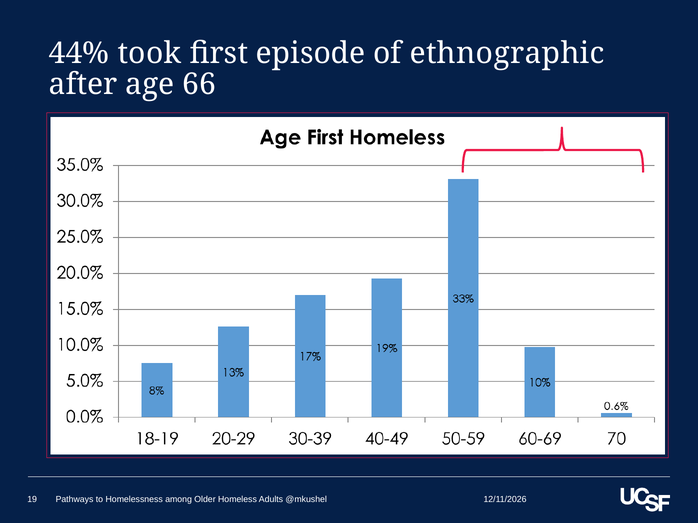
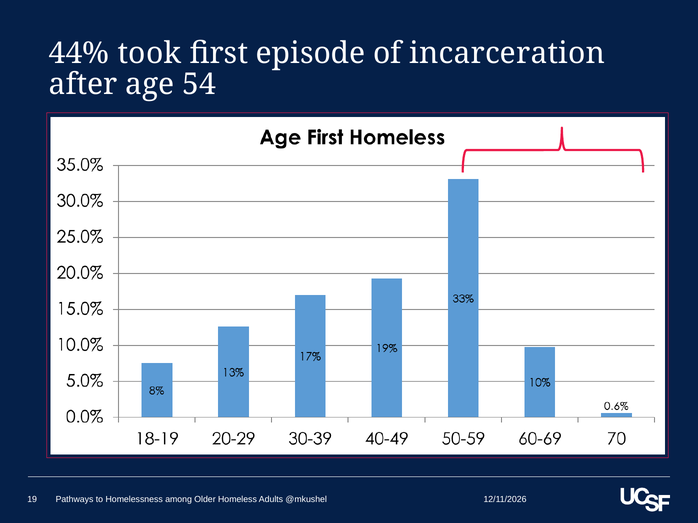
ethnographic: ethnographic -> incarceration (507, 54)
66: 66 -> 54 (199, 84)
